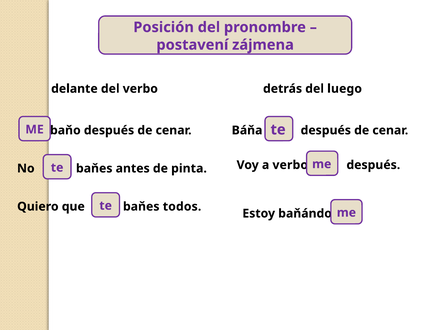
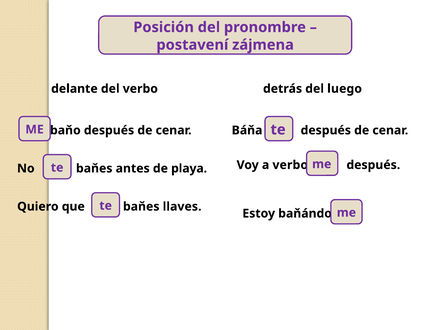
pinta: pinta -> playa (189, 168)
todos: todos -> llaves (182, 207)
